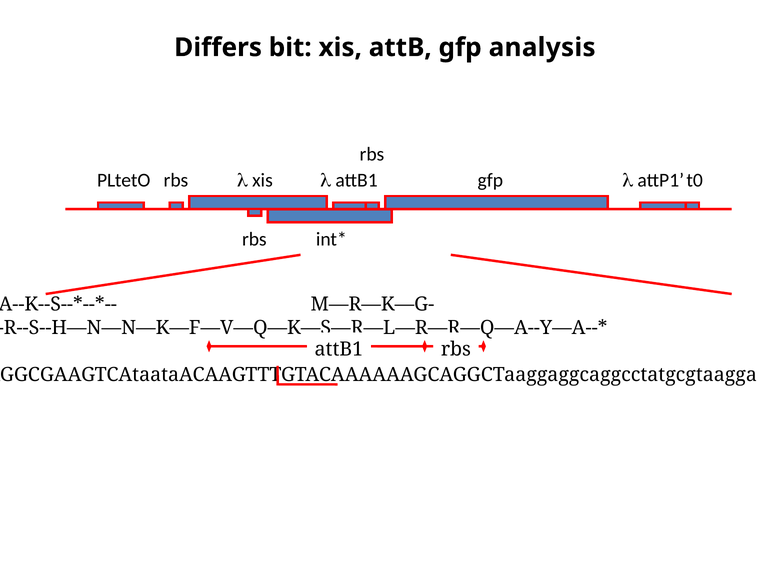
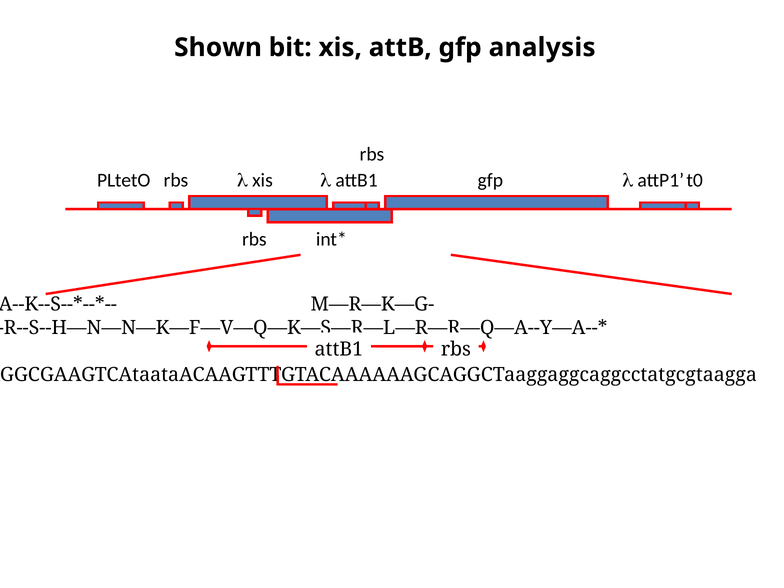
Differs: Differs -> Shown (218, 47)
